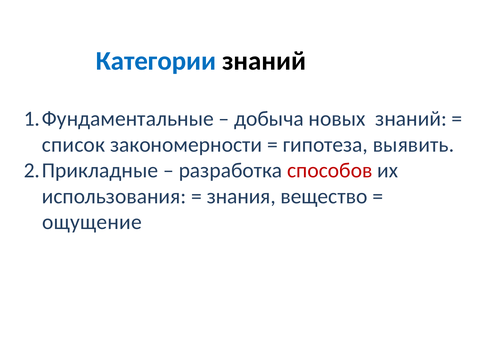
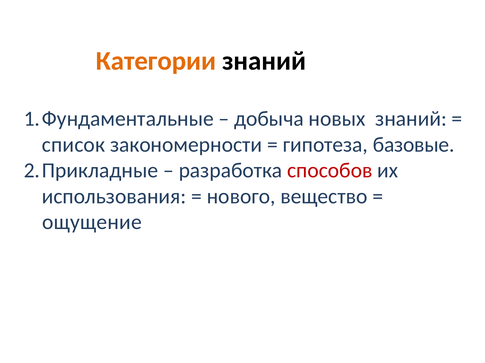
Категории colour: blue -> orange (156, 61)
выявить: выявить -> базовые (414, 145)
знания: знания -> нового (241, 197)
